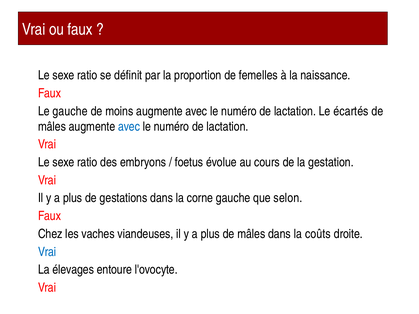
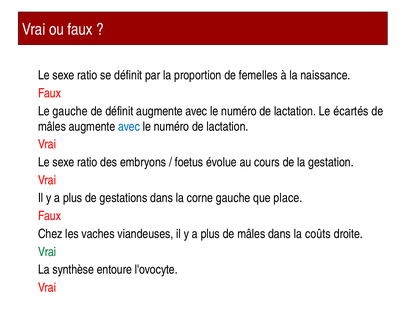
de moins: moins -> définit (119, 111)
selon: selon -> place (288, 198)
Vrai colour: blue -> green (47, 252)
élevages: élevages -> synthèse (73, 270)
